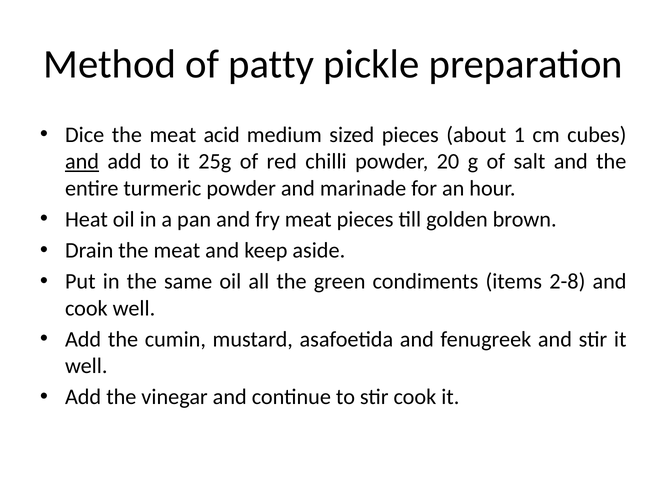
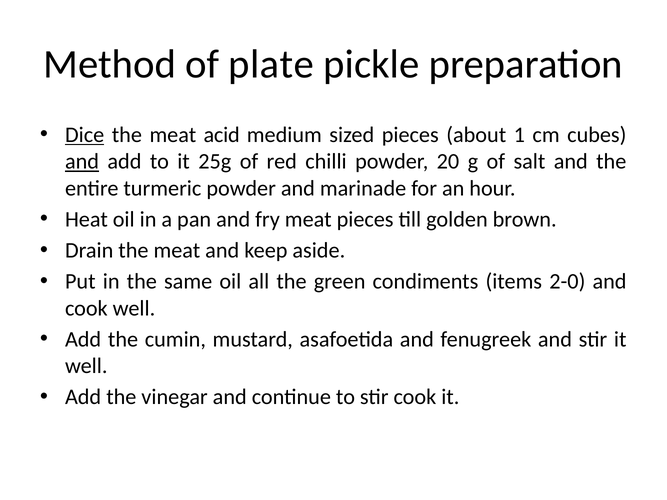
patty: patty -> plate (271, 65)
Dice underline: none -> present (85, 135)
2-8: 2-8 -> 2-0 (567, 282)
